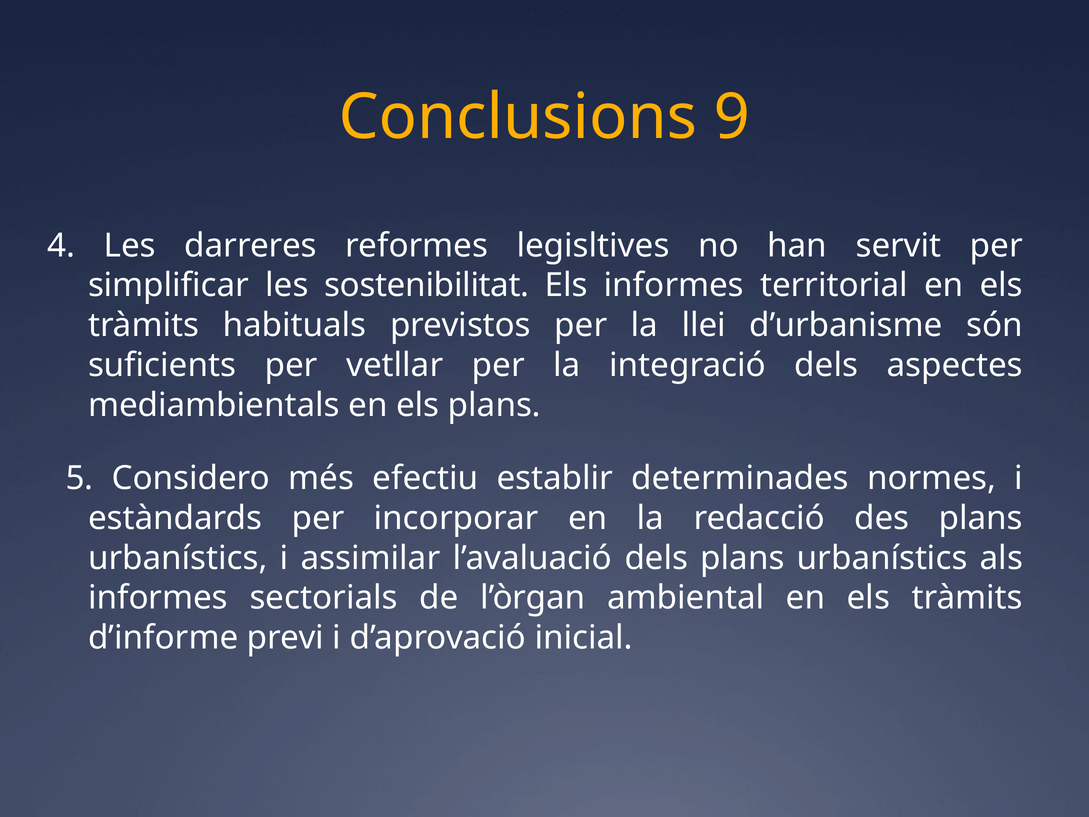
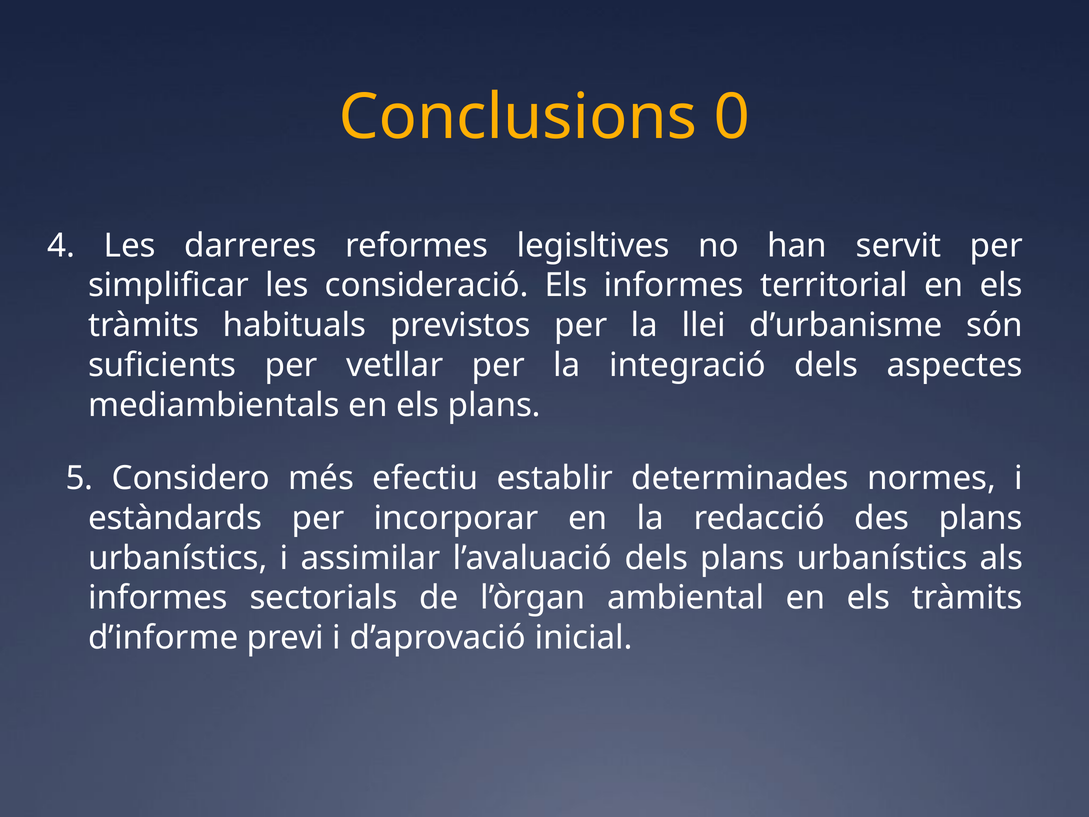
9: 9 -> 0 (732, 117)
sostenibilitat: sostenibilitat -> consideració (427, 285)
